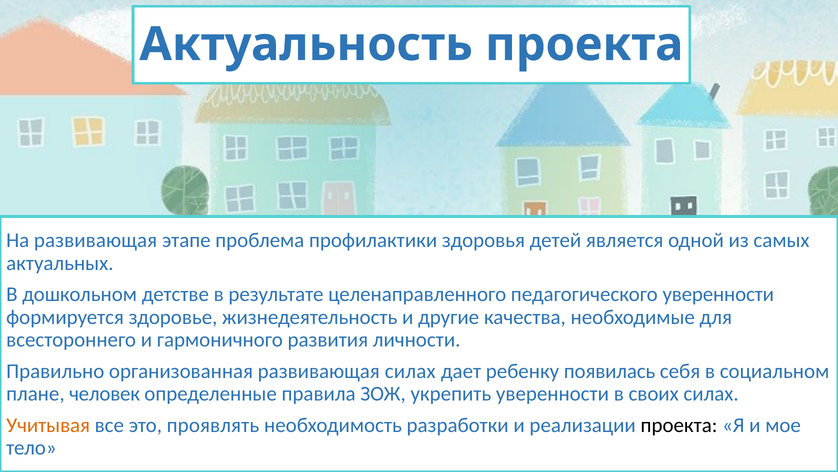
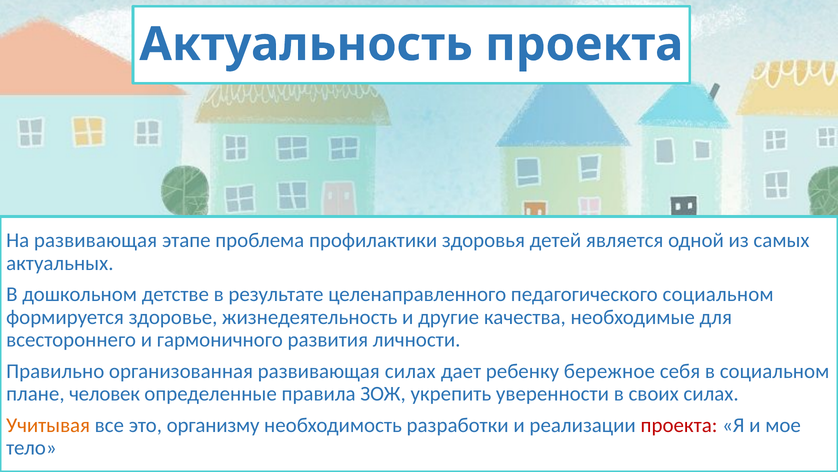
педагогического уверенности: уверенности -> социальном (718, 294)
появилась: появилась -> бережное (609, 371)
проявлять: проявлять -> организму (213, 425)
проекта colour: black -> red (679, 425)
